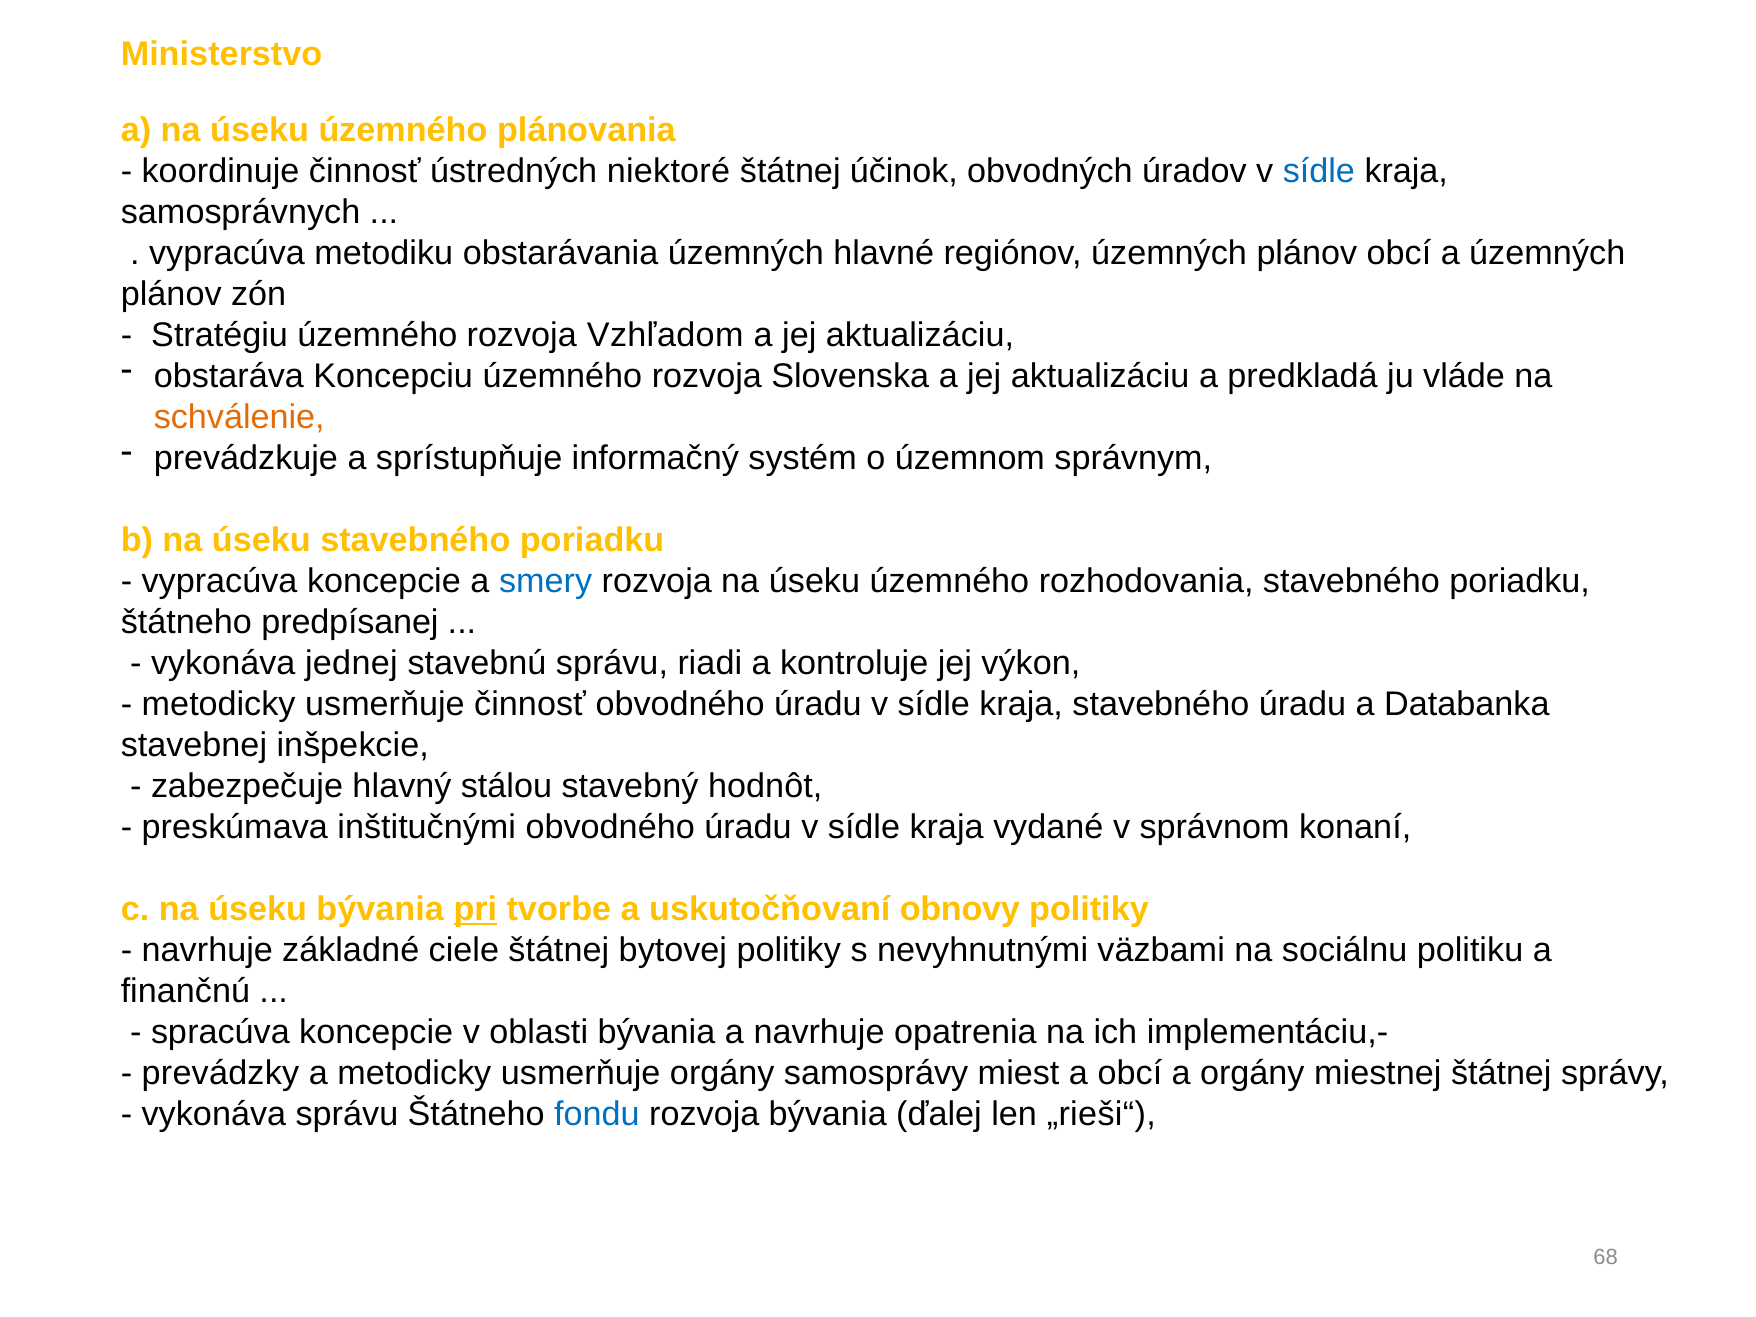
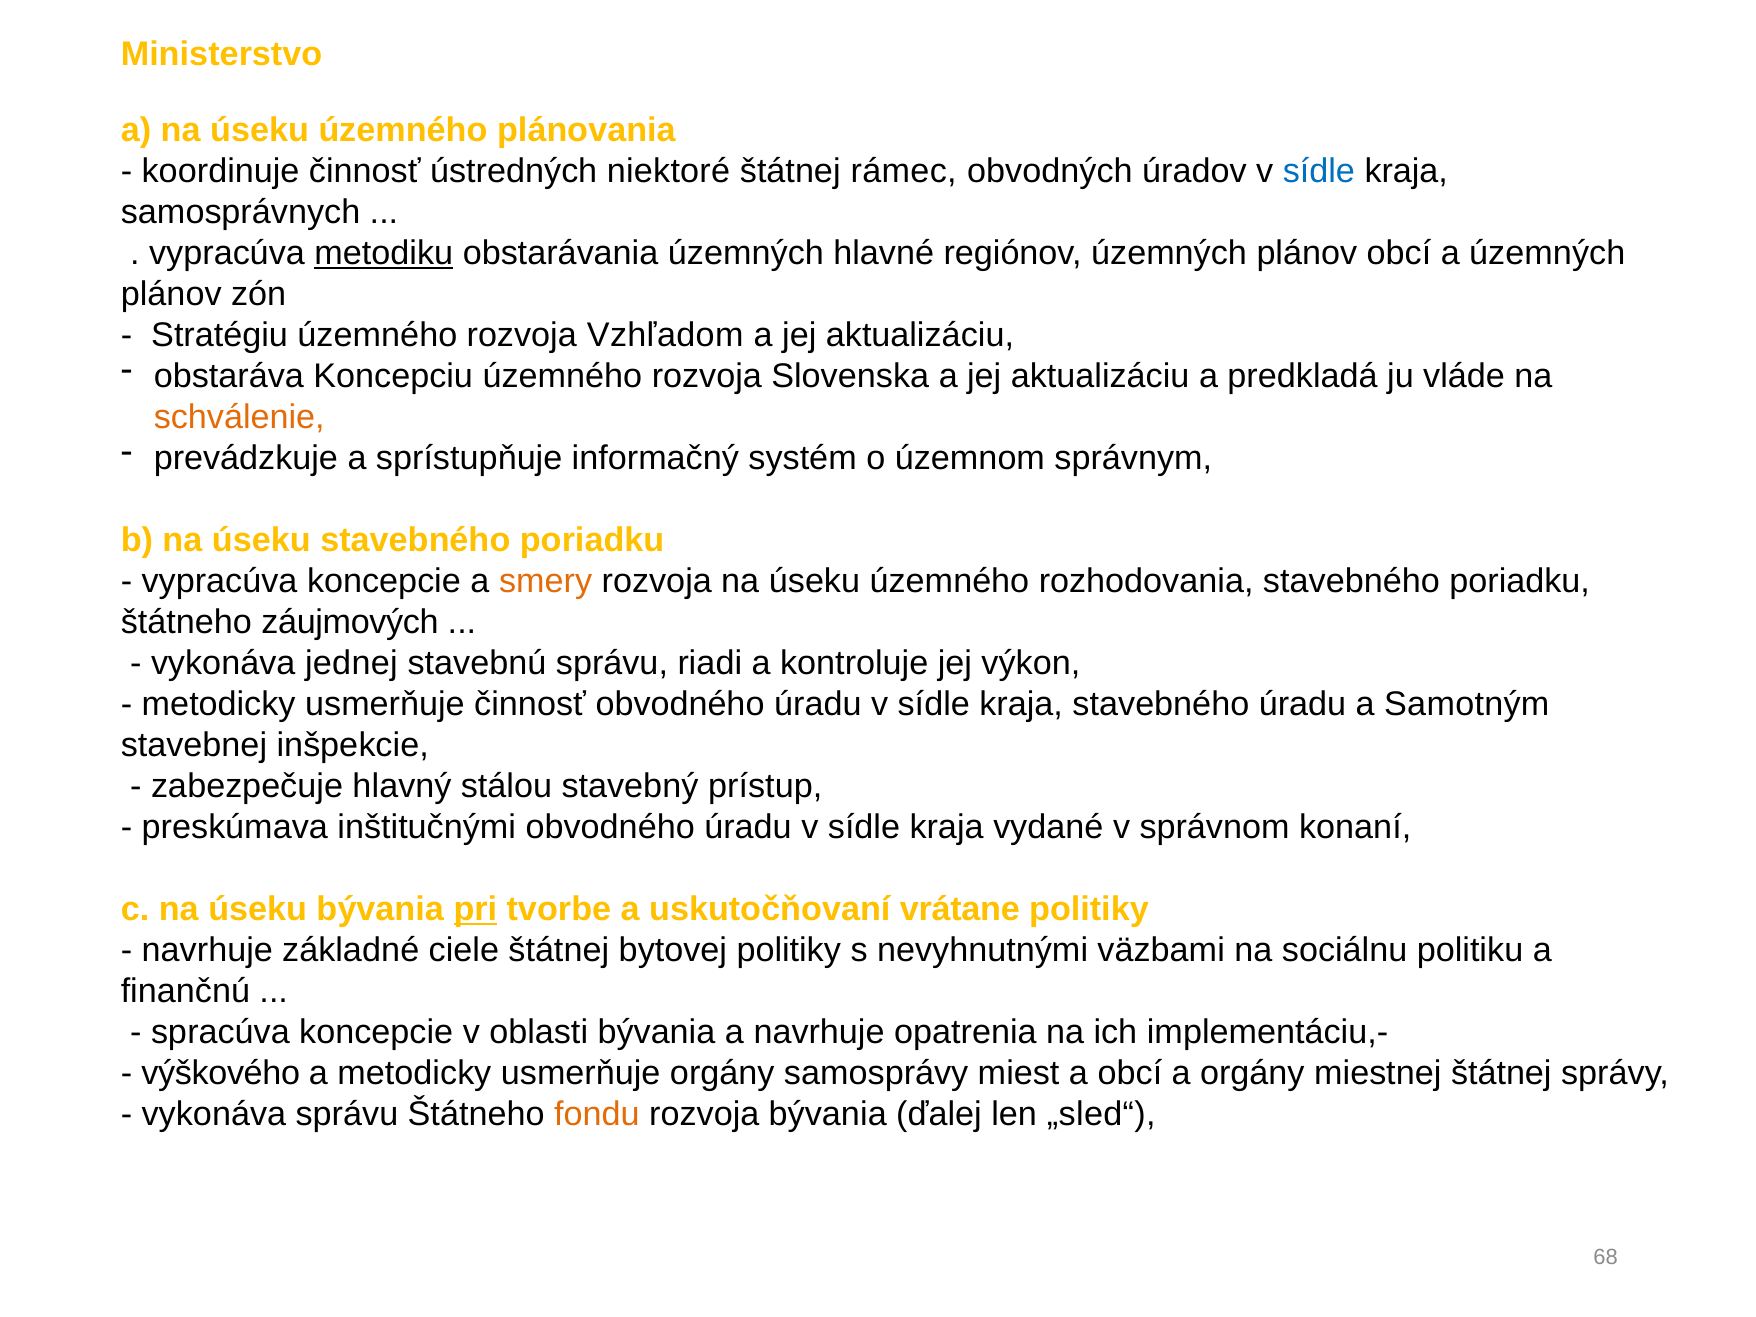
účinok: účinok -> rámec (904, 171)
metodiku underline: none -> present (384, 253)
smery colour: blue -> orange (546, 581)
predpísanej: predpísanej -> záujmových (350, 622)
Databanka: Databanka -> Samotným (1467, 704)
hodnôt: hodnôt -> prístup (765, 786)
obnovy: obnovy -> vrátane (960, 909)
prevádzky: prevádzky -> výškového (221, 1073)
fondu colour: blue -> orange (597, 1114)
„rieši“: „rieši“ -> „sled“ (1101, 1114)
